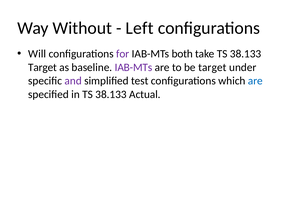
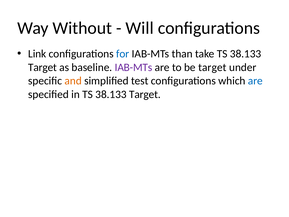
Left: Left -> Will (140, 28)
Will: Will -> Link (37, 54)
for colour: purple -> blue (123, 54)
both: both -> than (182, 54)
and colour: purple -> orange (73, 81)
in TS 38.133 Actual: Actual -> Target (145, 94)
